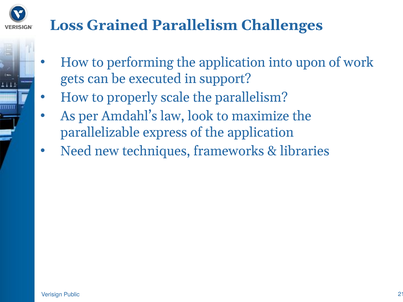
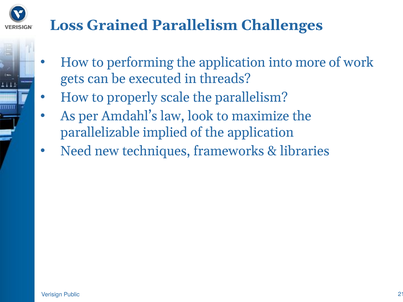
upon: upon -> more (311, 63)
support: support -> threads (225, 79)
express: express -> implied (165, 132)
